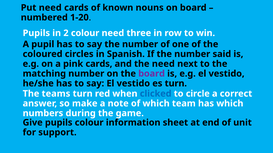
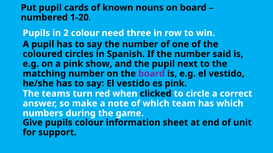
Put need: need -> pupil (50, 8)
pink cards: cards -> show (99, 64)
the need: need -> pupil (163, 64)
es turn: turn -> pink (176, 84)
clicked colour: blue -> black (156, 94)
